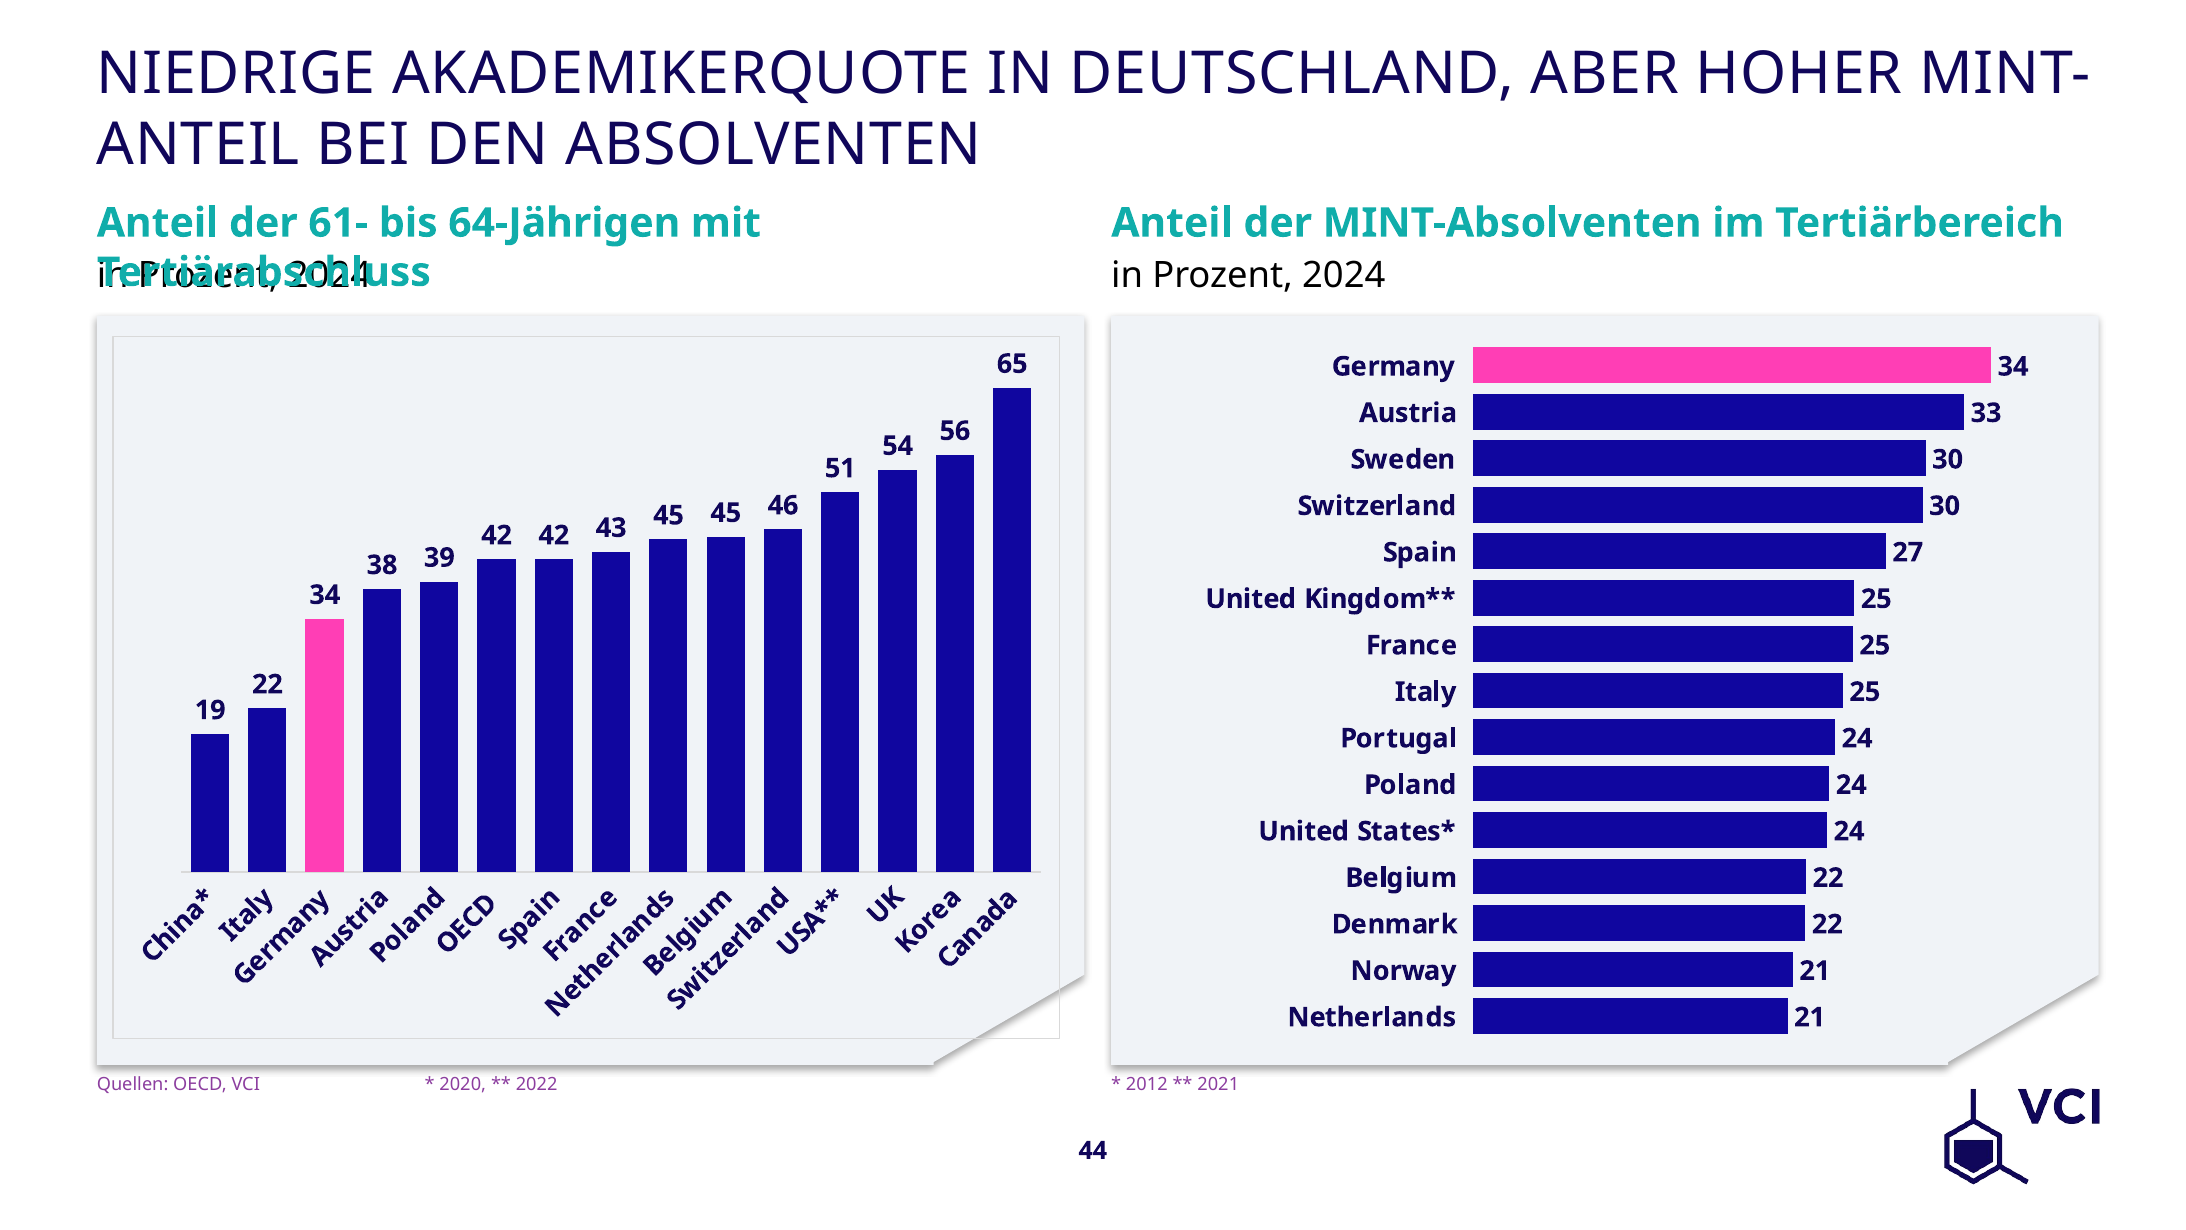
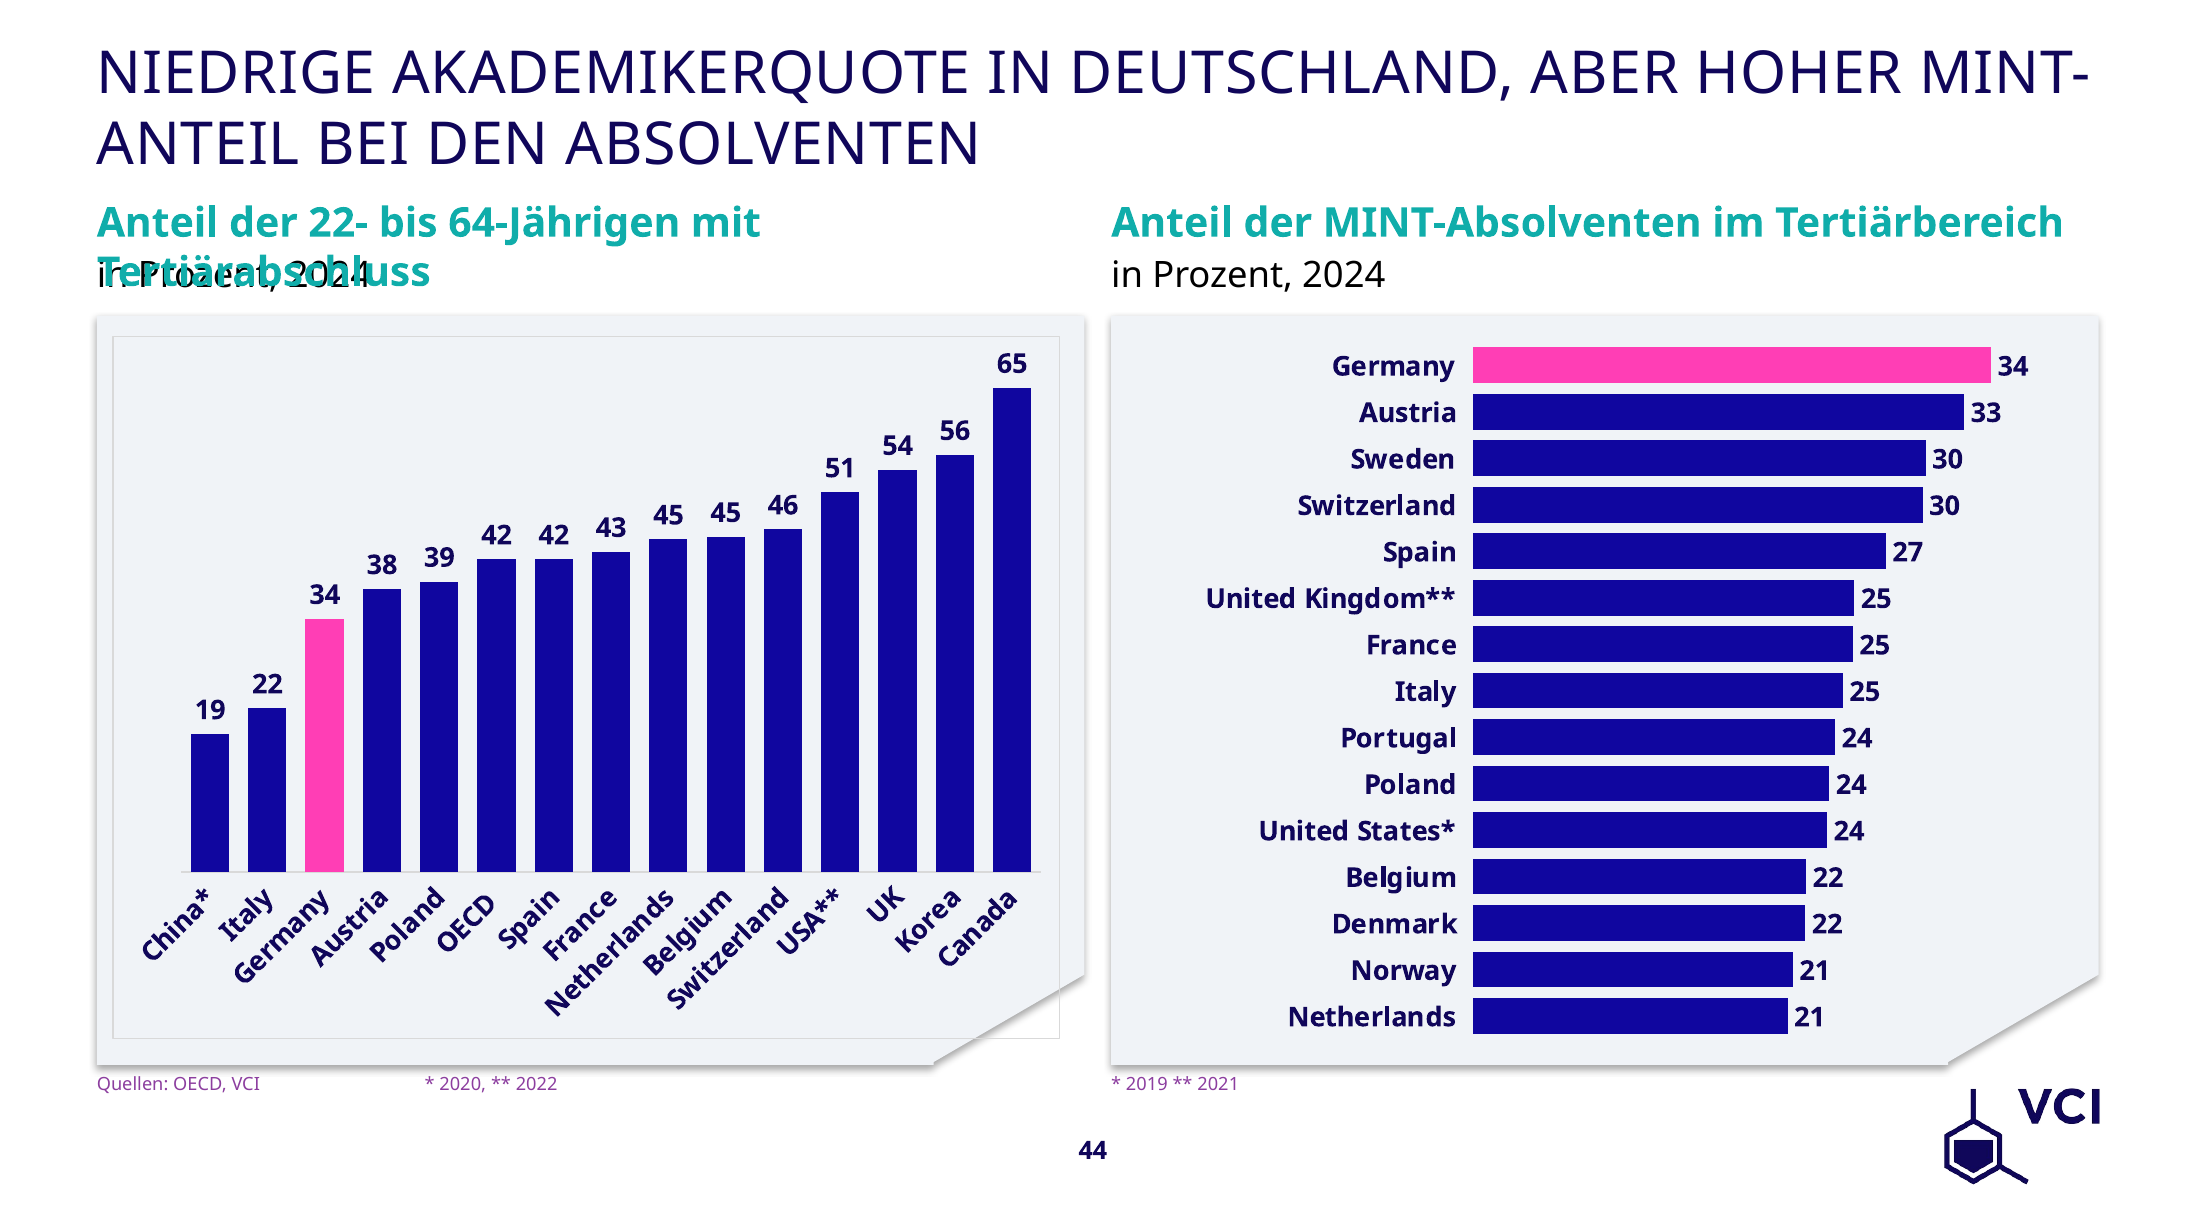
61-: 61- -> 22- (338, 223)
2012: 2012 -> 2019 (1147, 1084)
